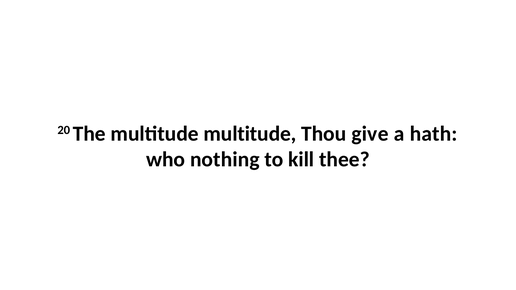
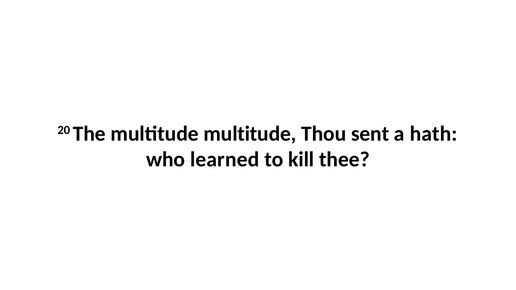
give: give -> sent (370, 134)
nothing: nothing -> learned (225, 160)
